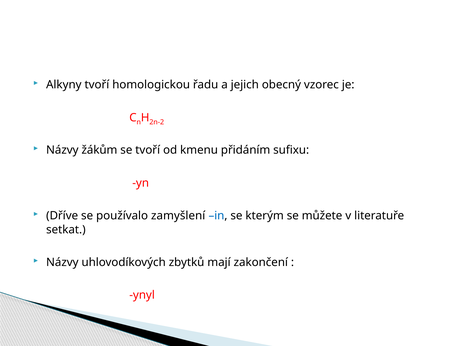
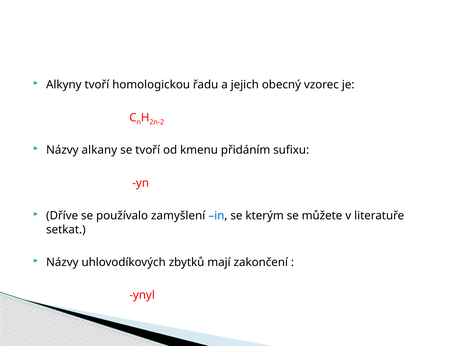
žákům: žákům -> alkany (99, 150)
